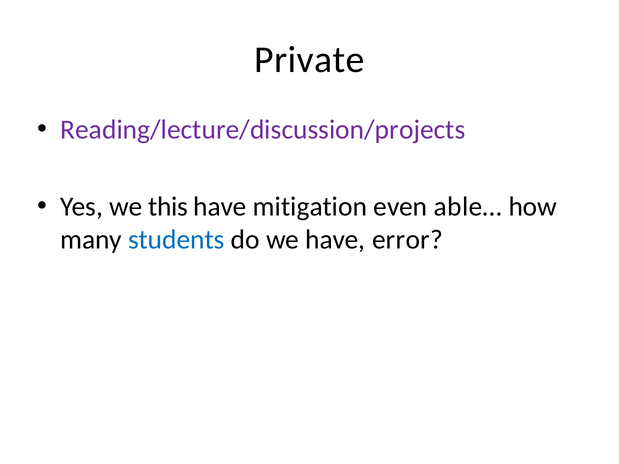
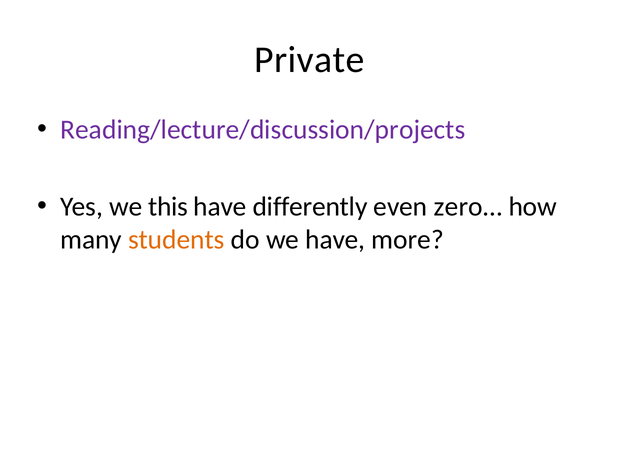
mitigation: mitigation -> differently (310, 207)
able…: able… -> zero… (468, 207)
students colour: blue -> orange (176, 240)
error: error -> more (408, 240)
